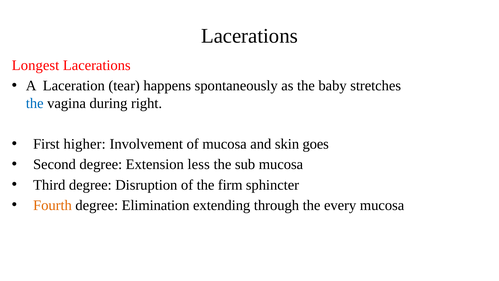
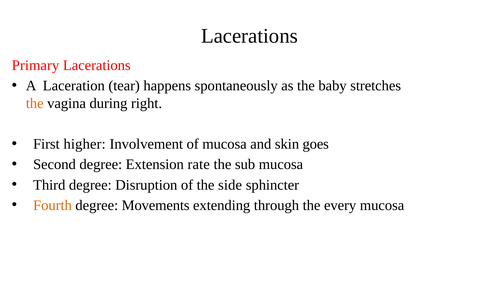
Longest: Longest -> Primary (36, 65)
the colour: blue -> orange (35, 103)
less: less -> rate (199, 164)
firm: firm -> side (230, 185)
Elimination: Elimination -> Movements (156, 205)
